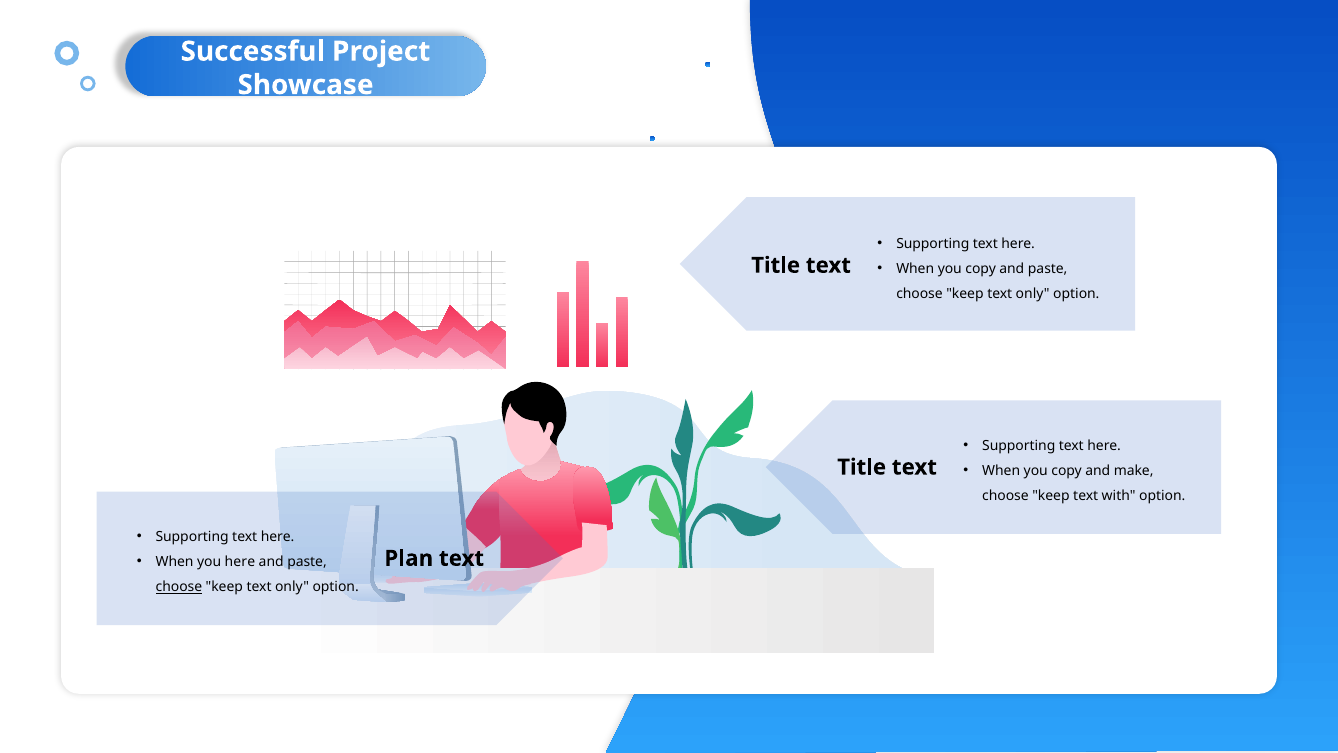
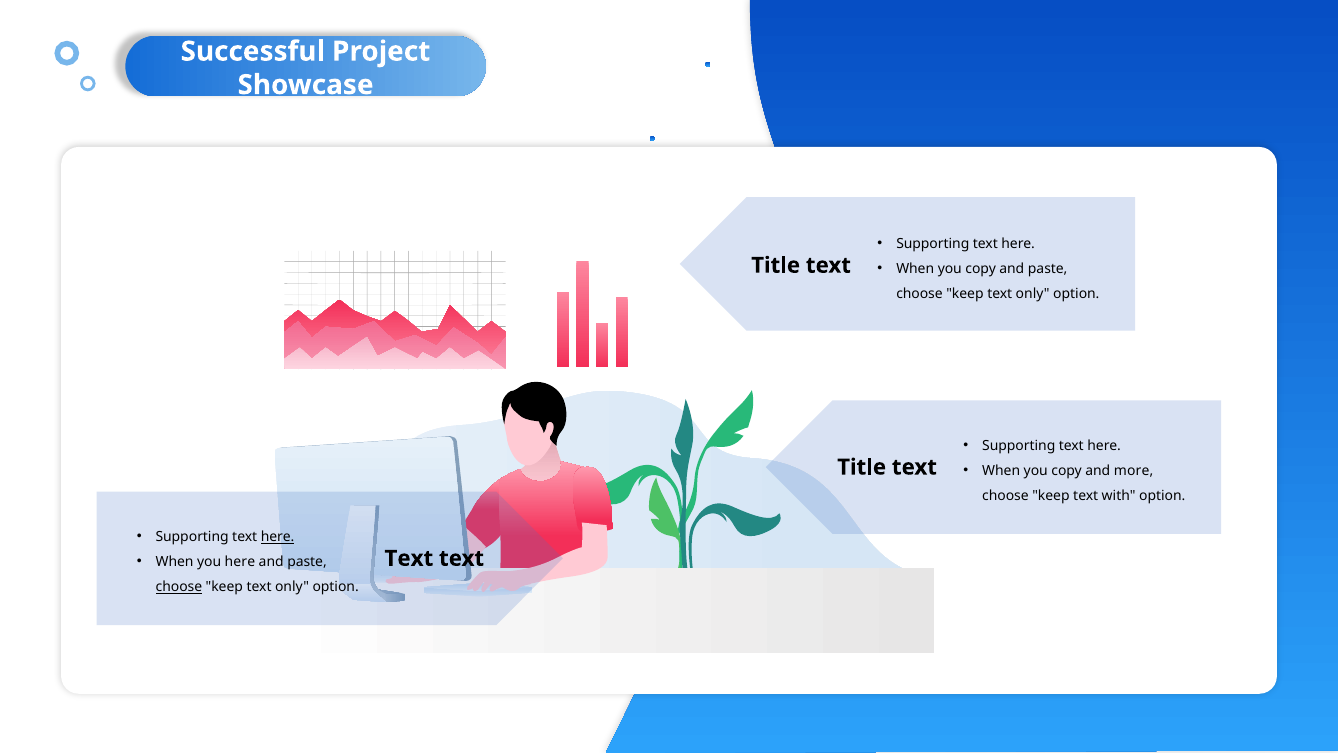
make: make -> more (1134, 471)
here underline: none -> present (278, 537)
Plan: Plan -> Text (409, 558)
